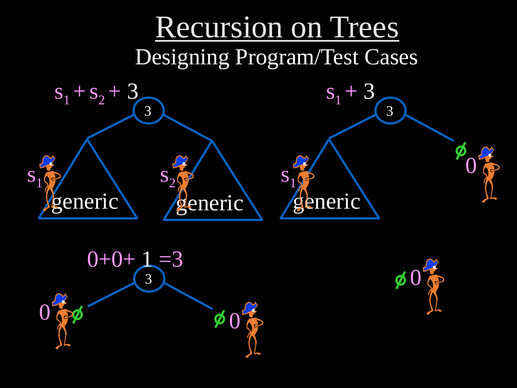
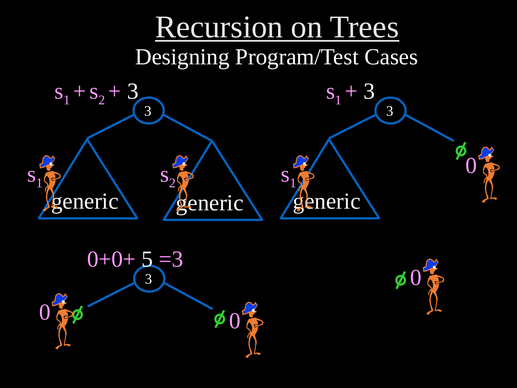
0+0+ 1: 1 -> 5 (147, 259)
